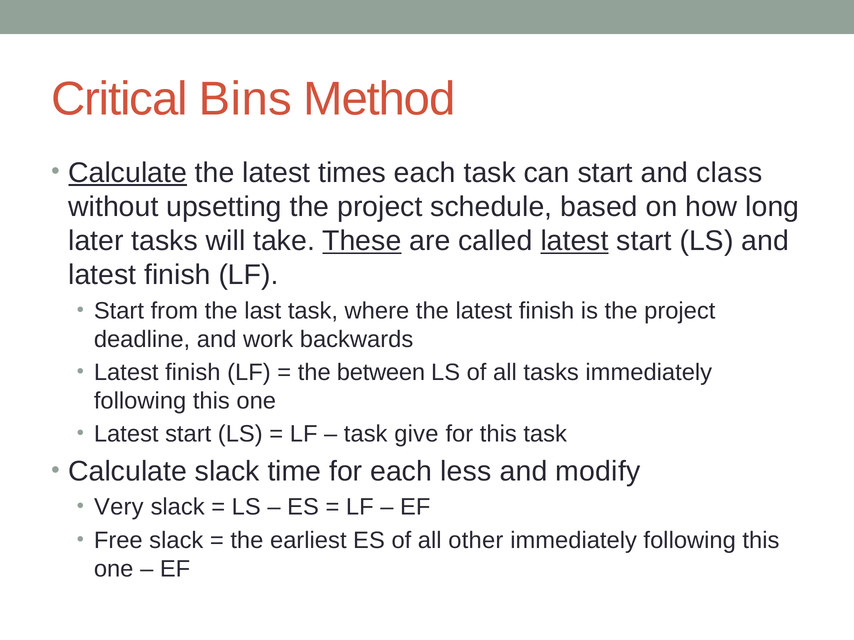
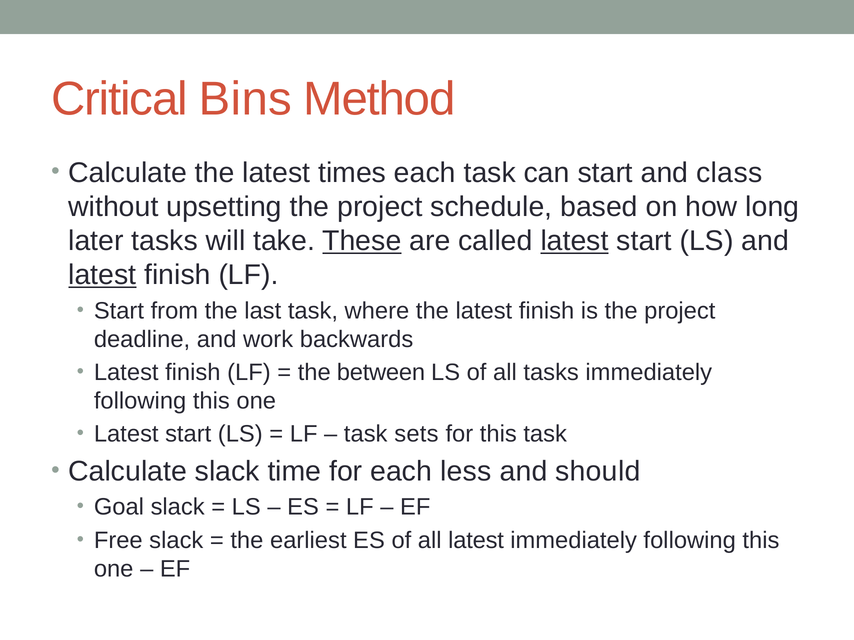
Calculate underline: present -> none (128, 173)
latest underline: none -> present (102, 275)
give: give -> sets (416, 434)
modify: modify -> should (598, 472)
Very: Very -> Goal (119, 507)
all other: other -> latest (476, 541)
